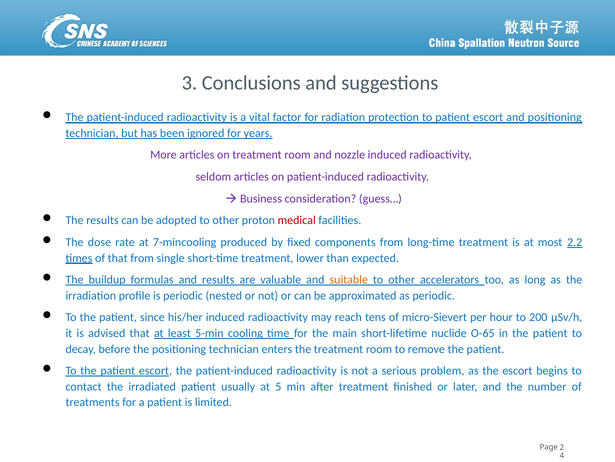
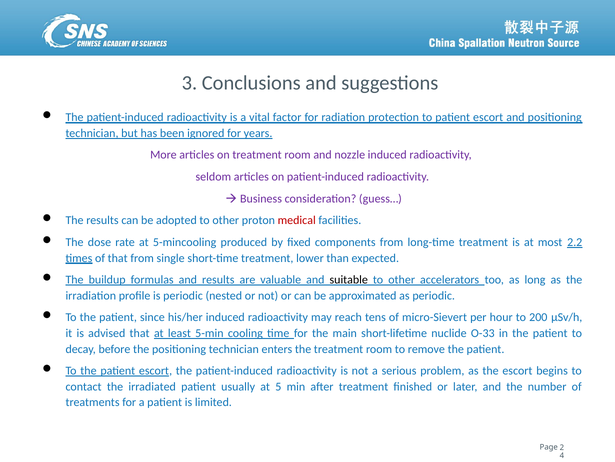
7-mincooling: 7-mincooling -> 5-mincooling (185, 242)
suitable colour: orange -> black (349, 279)
O-65: O-65 -> O-33 (483, 333)
